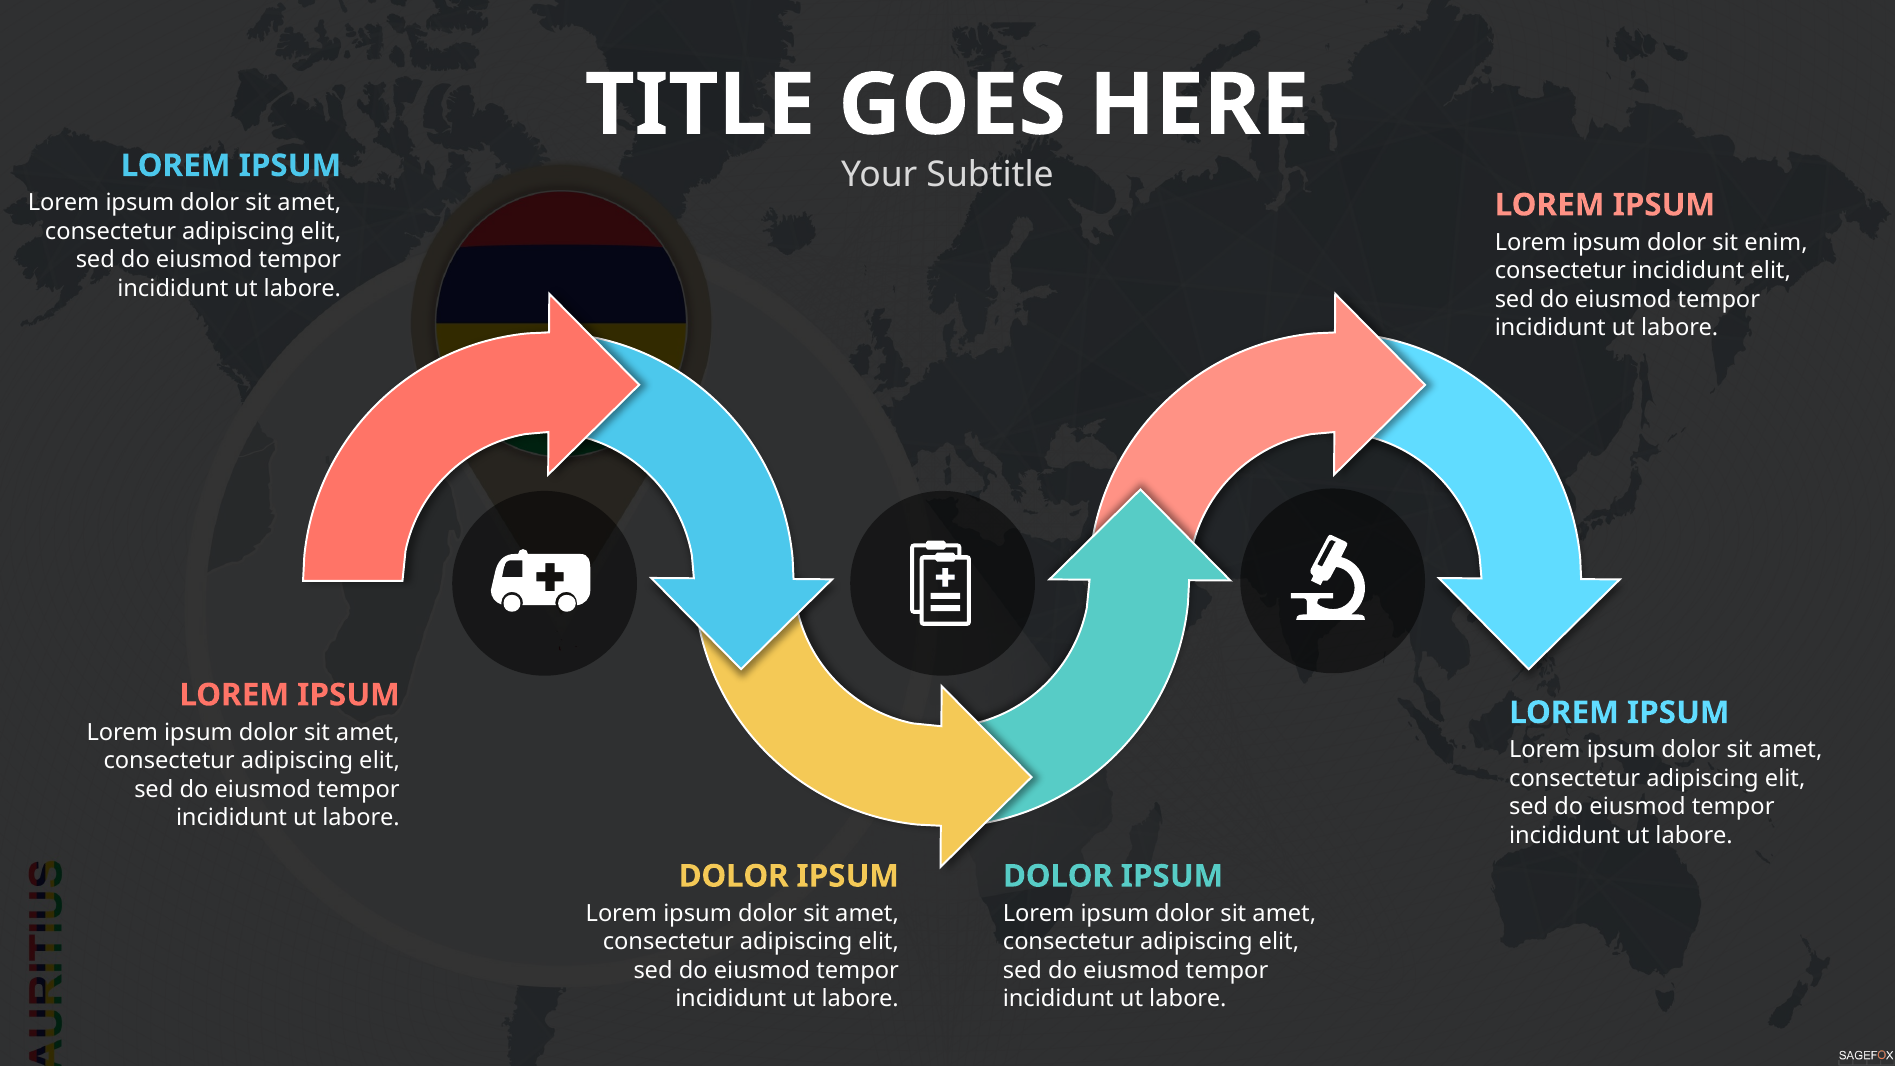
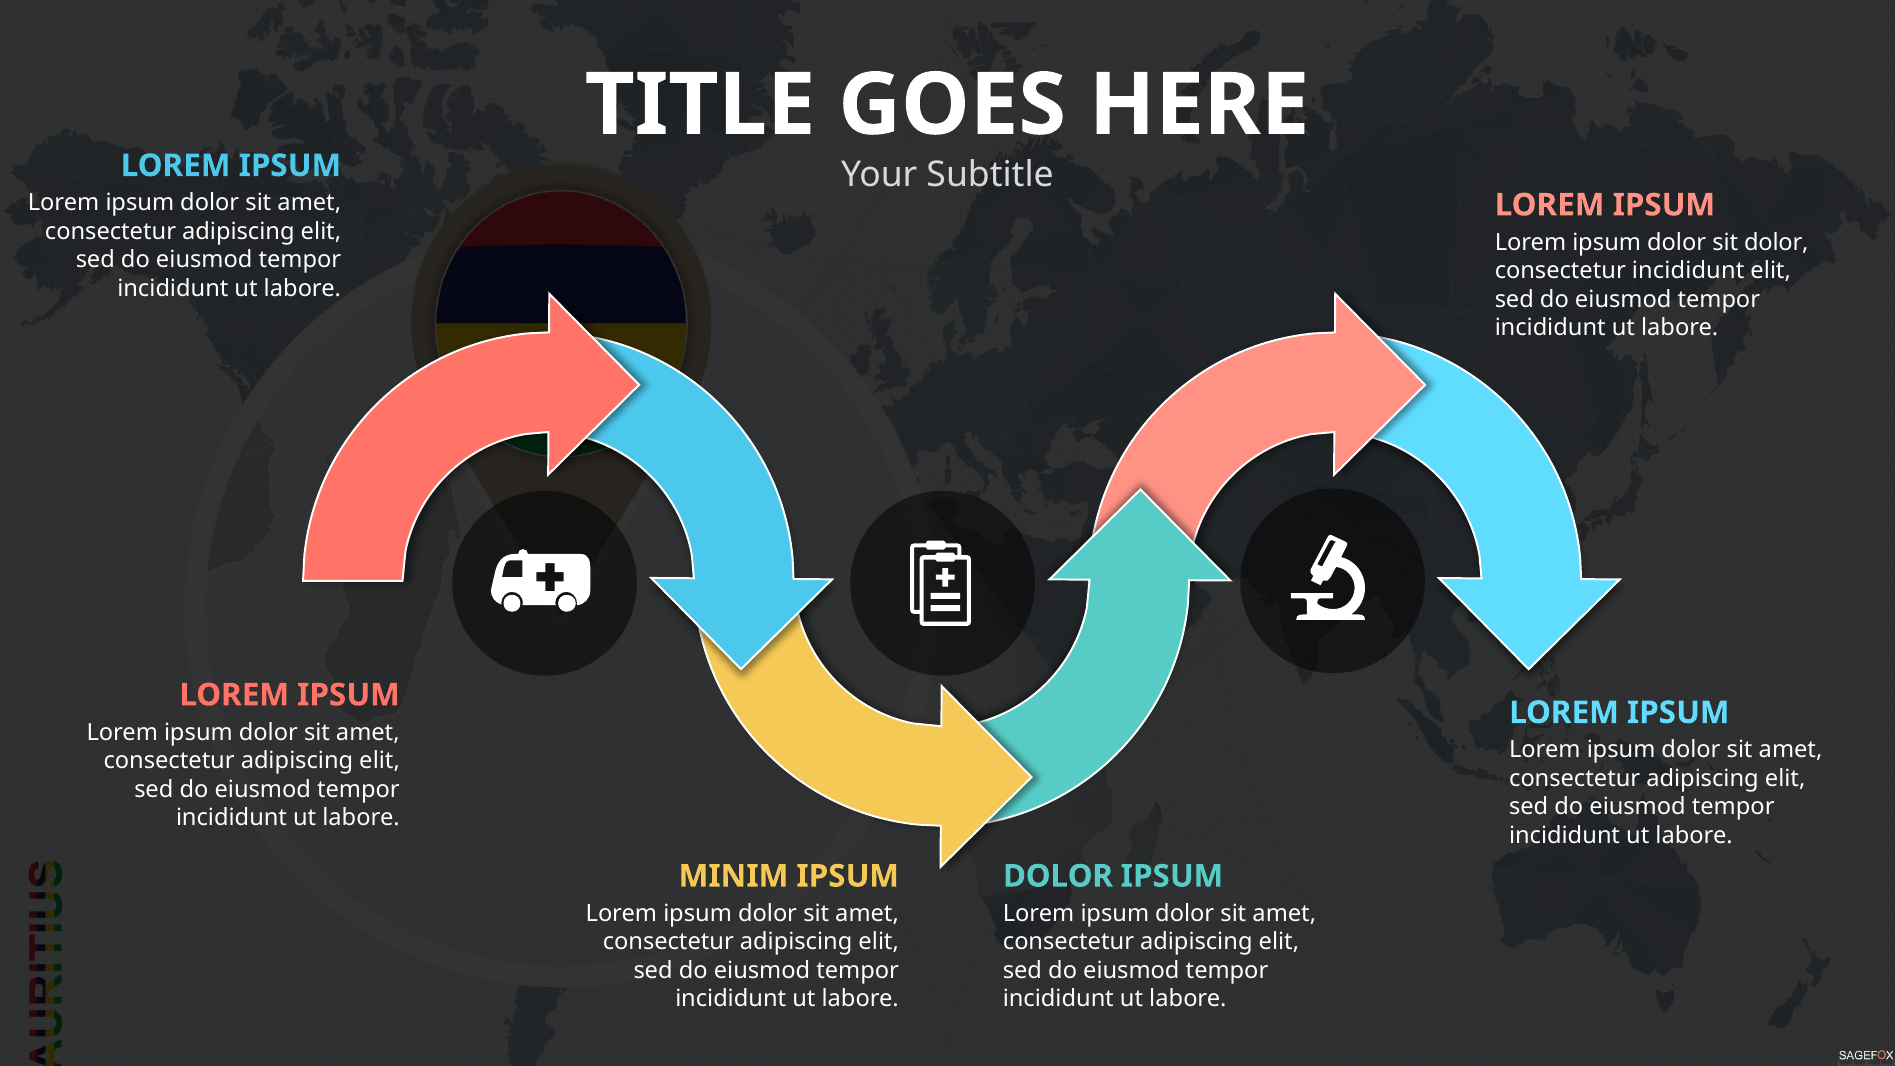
sit enim: enim -> dolor (1776, 242)
DOLOR: DOLOR -> MINIM (733, 876)
